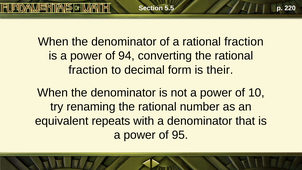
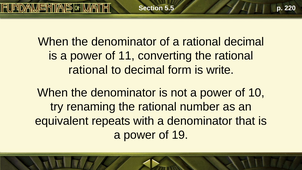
a rational fraction: fraction -> decimal (244, 42)
94: 94 -> 11 (126, 56)
fraction: fraction -> rational (88, 70)
their: their -> write (220, 70)
95: 95 -> 19 (180, 135)
